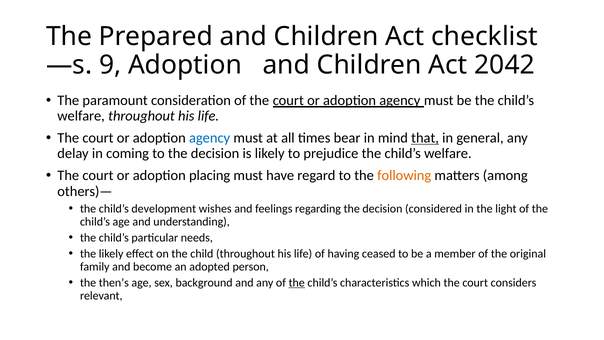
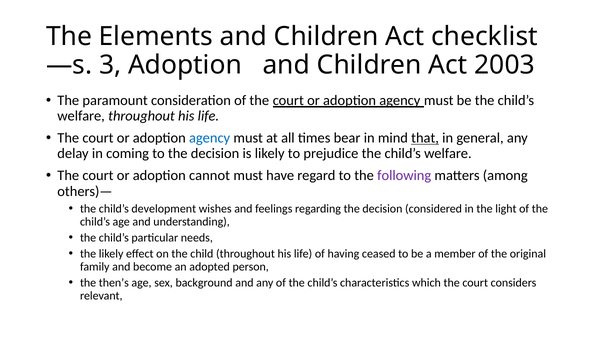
Prepared: Prepared -> Elements (156, 36)
9: 9 -> 3 (110, 65)
2042: 2042 -> 2003 (505, 65)
placing: placing -> cannot (210, 176)
following colour: orange -> purple (404, 176)
the underline: present -> none (297, 283)
